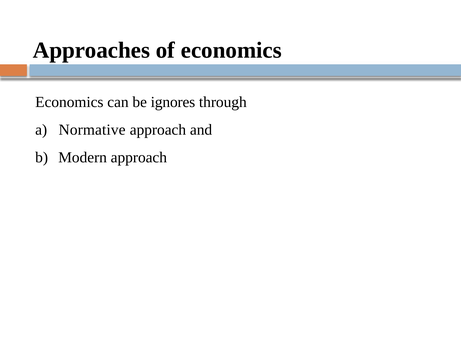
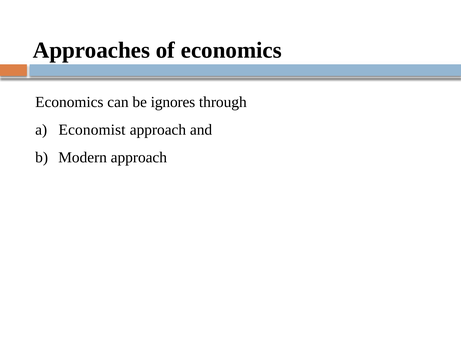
Normative: Normative -> Economist (92, 130)
